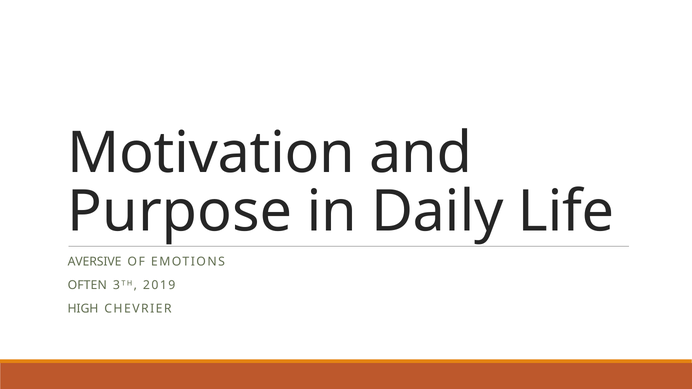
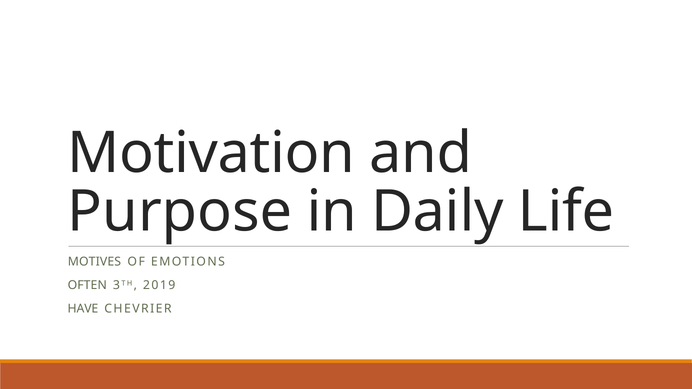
AVERSIVE: AVERSIVE -> MOTIVES (94, 262)
HIGH: HIGH -> HAVE (83, 309)
